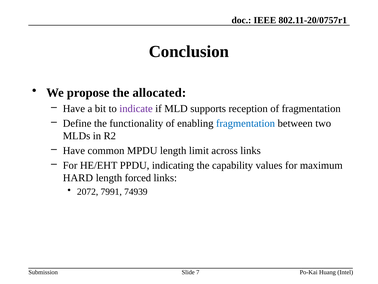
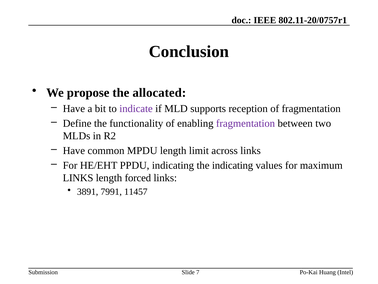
fragmentation colour: blue -> purple (246, 123)
the capability: capability -> indicating (233, 165)
HARD: HARD -> LINKS (78, 178)
2072: 2072 -> 3891 (88, 191)
74939: 74939 -> 11457 (136, 191)
